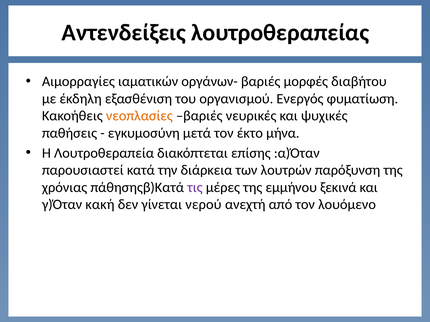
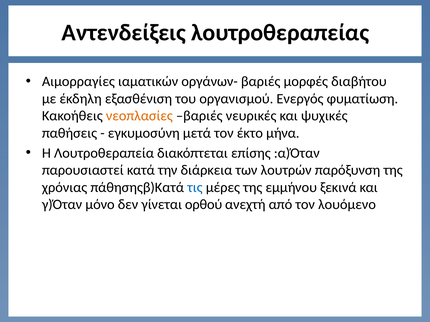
τις colour: purple -> blue (195, 188)
κακή: κακή -> μόνο (100, 205)
νερού: νερού -> ορθού (204, 205)
